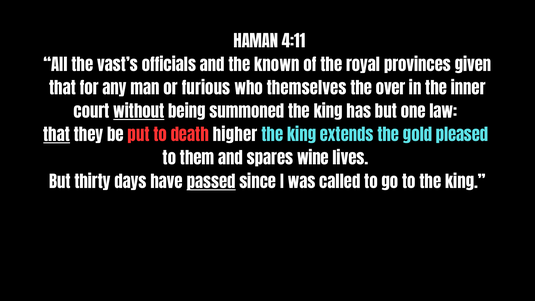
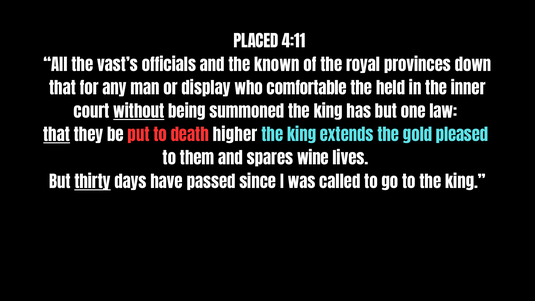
HAMAN: HAMAN -> PLACED (256, 42)
given: given -> down (473, 66)
furious: furious -> display (206, 89)
themselves: themselves -> comfortable (307, 89)
over: over -> held (391, 89)
thirty underline: none -> present (92, 183)
passed underline: present -> none (211, 183)
